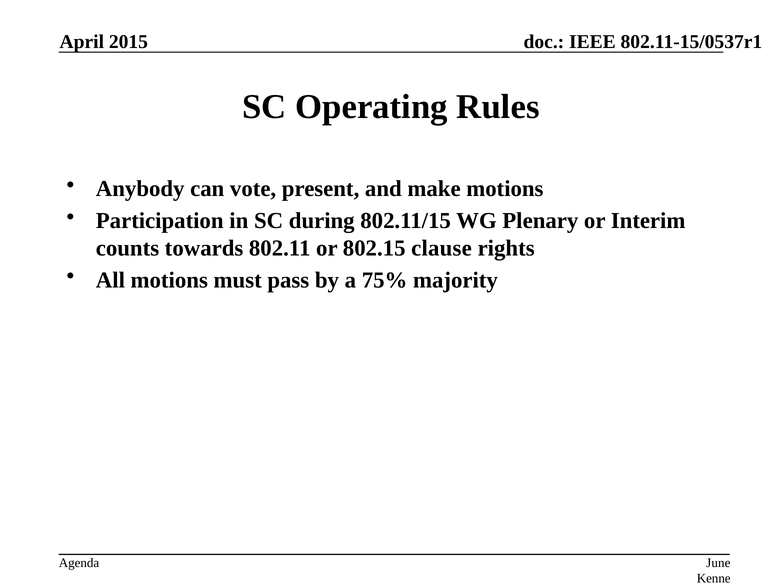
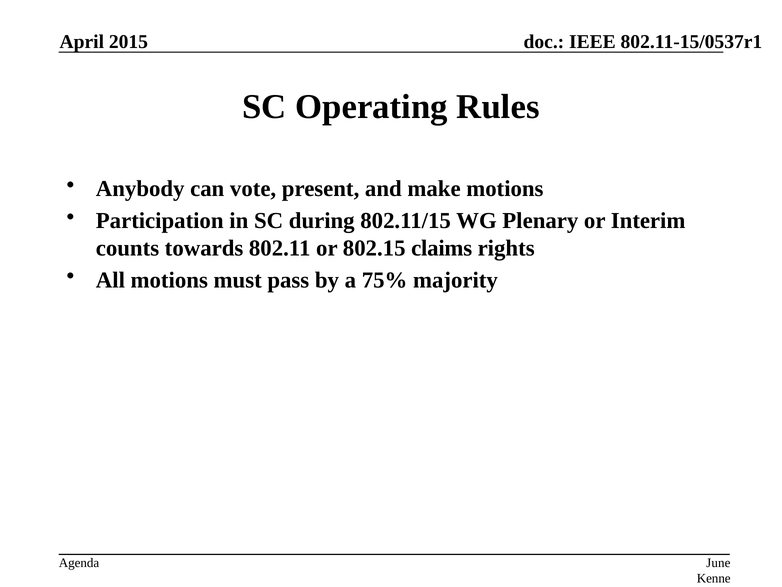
clause: clause -> claims (442, 248)
